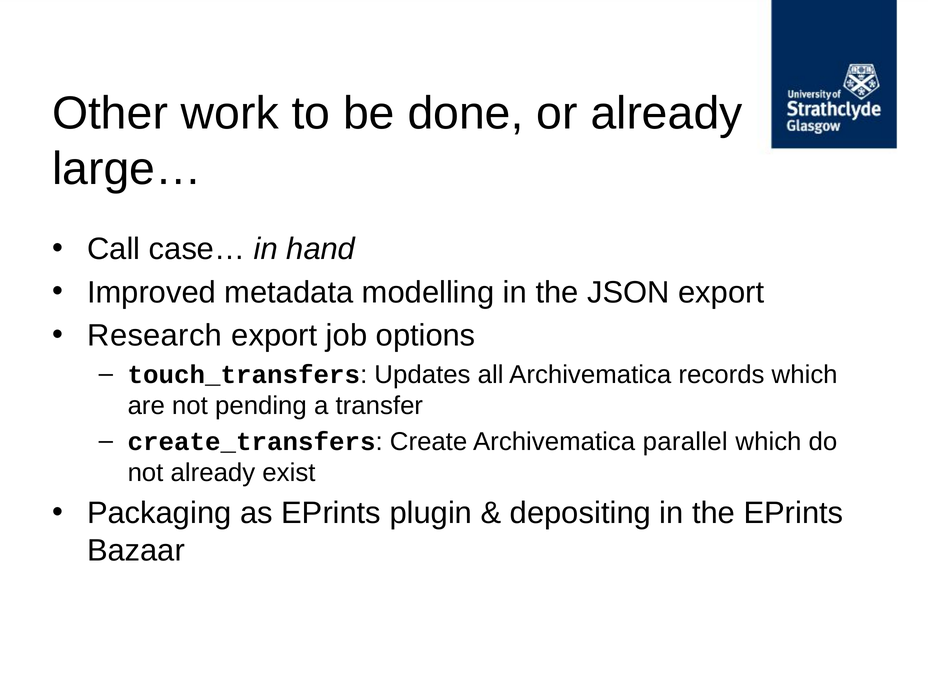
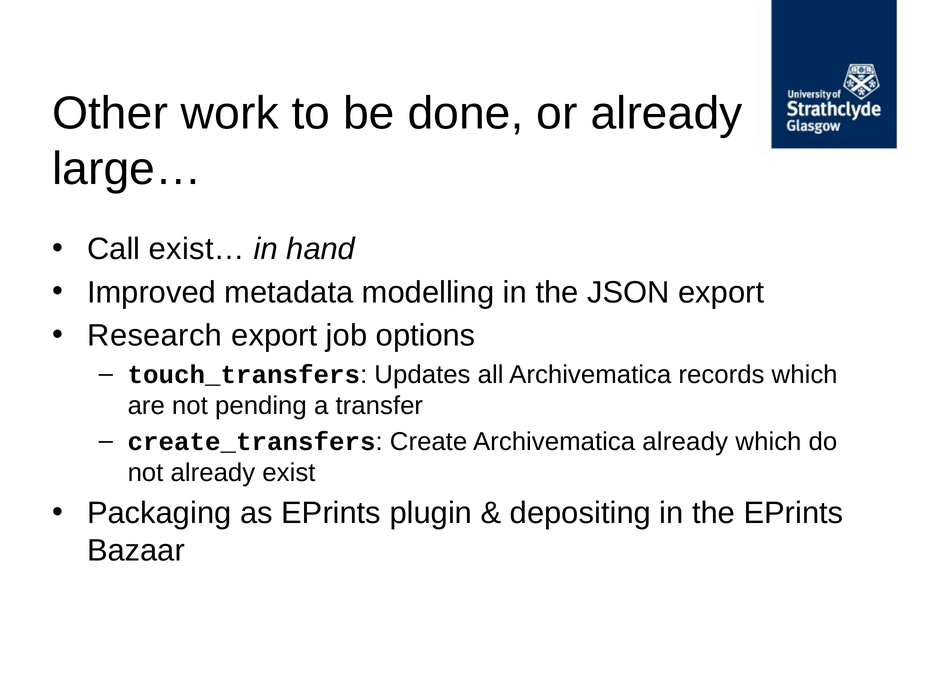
case…: case… -> exist… (197, 249)
Archivematica parallel: parallel -> already (685, 442)
